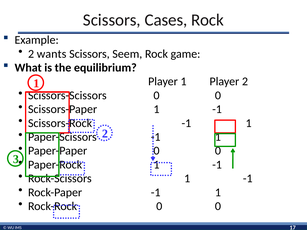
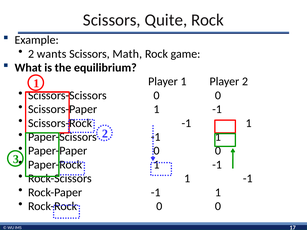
Cases: Cases -> Quite (166, 20)
Seem: Seem -> Math (127, 54)
